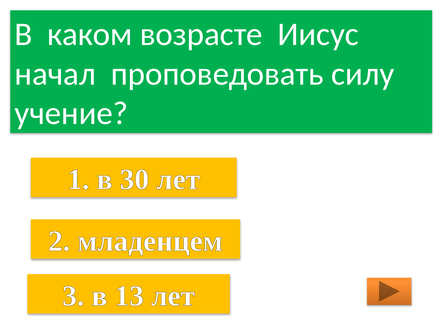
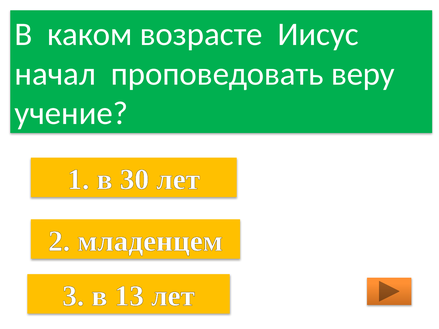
силу: силу -> веру (363, 74)
